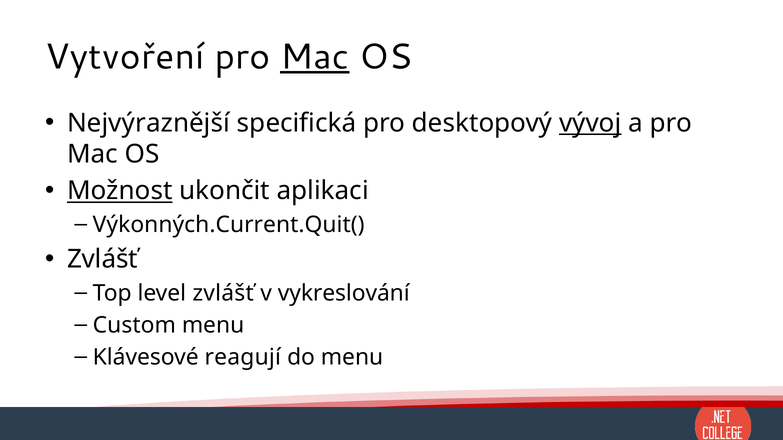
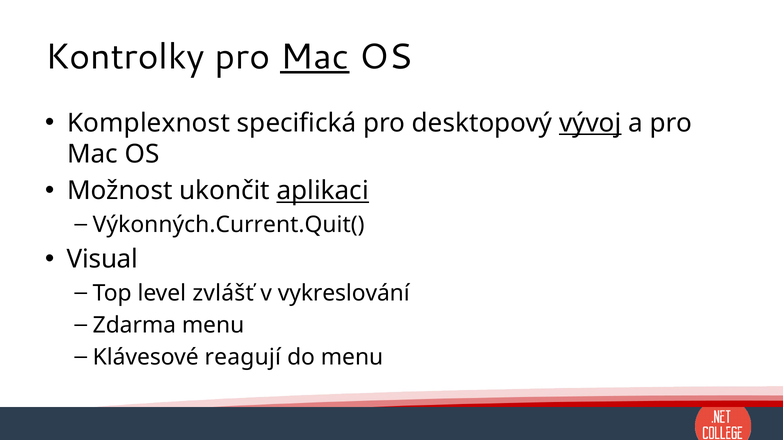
Vytvoření: Vytvoření -> Kontrolky (125, 57)
Nejvýraznější: Nejvýraznější -> Komplexnost (149, 123)
Možnost underline: present -> none (120, 191)
aplikaci underline: none -> present (323, 191)
Zvlášť: Zvlášť -> Visual (102, 260)
Custom: Custom -> Zdarma (134, 325)
